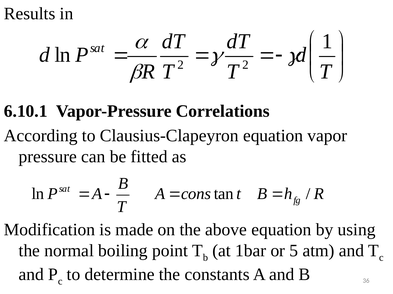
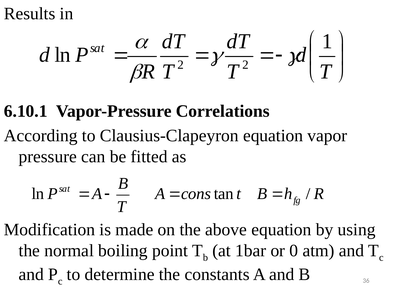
5: 5 -> 0 (294, 251)
